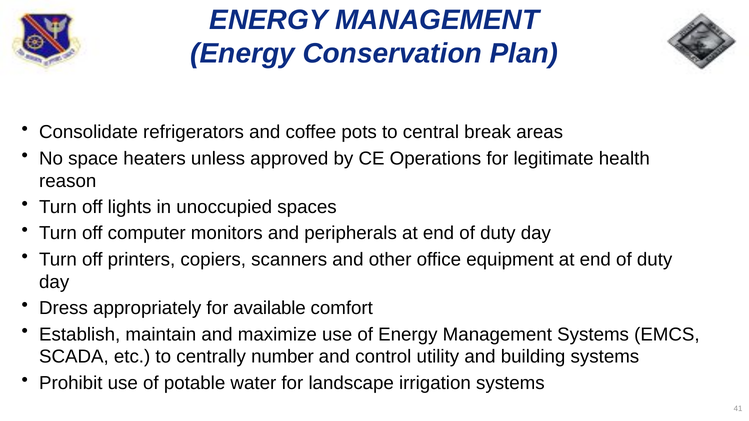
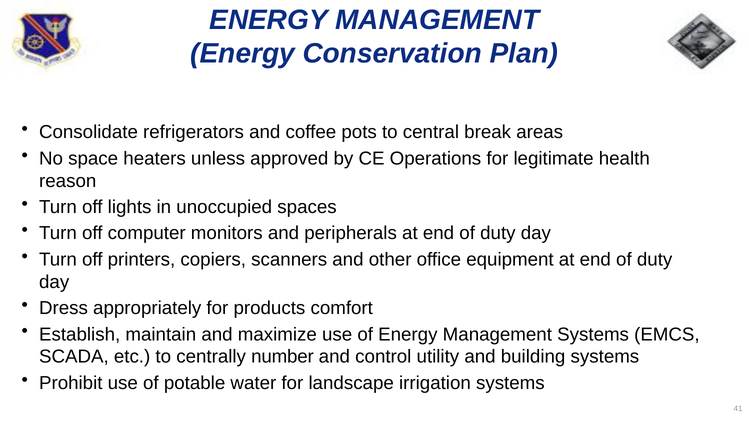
available: available -> products (269, 308)
